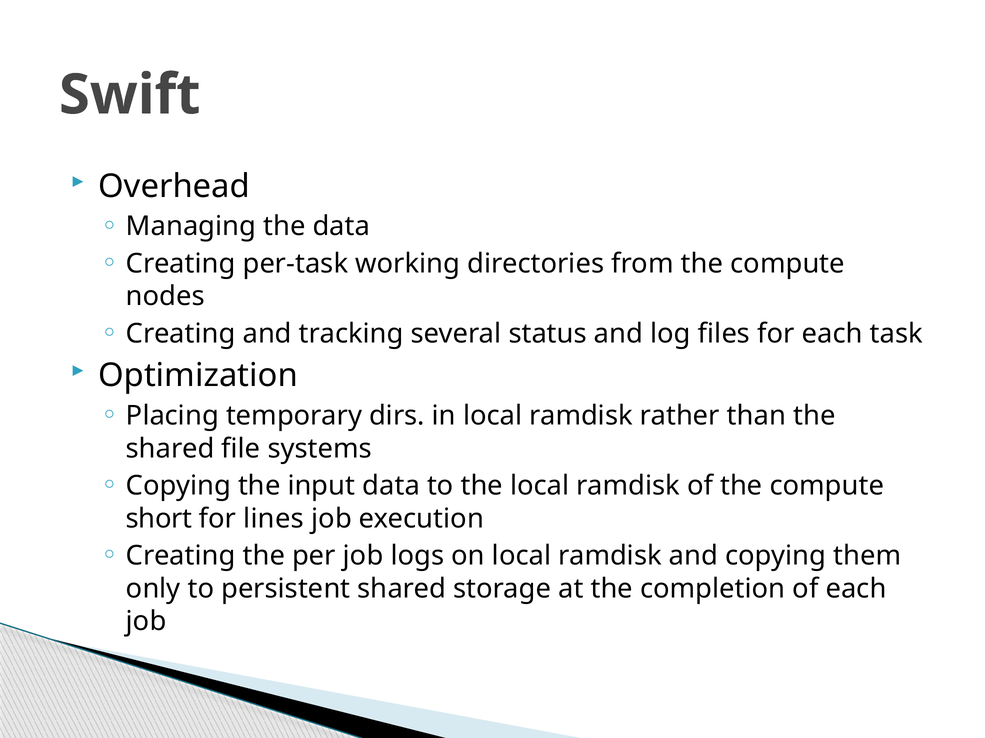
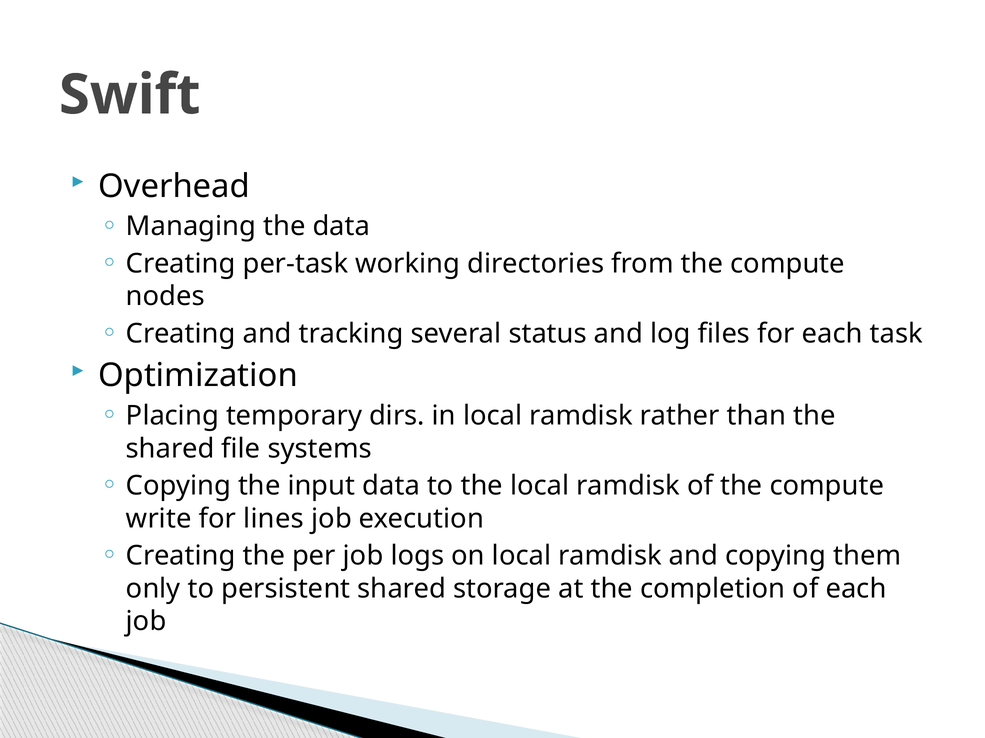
short: short -> write (159, 519)
